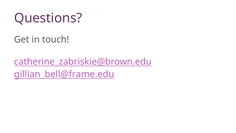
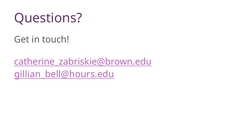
gillian_bell@frame.edu: gillian_bell@frame.edu -> gillian_bell@hours.edu (64, 74)
